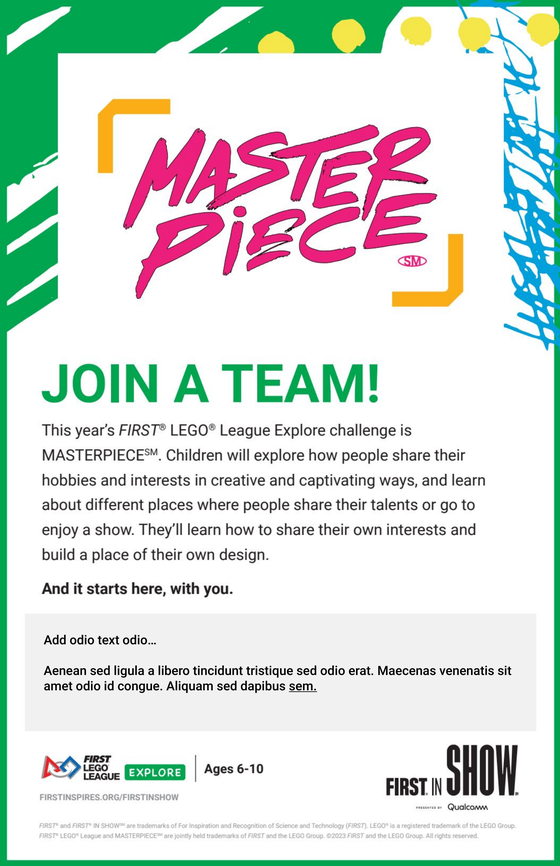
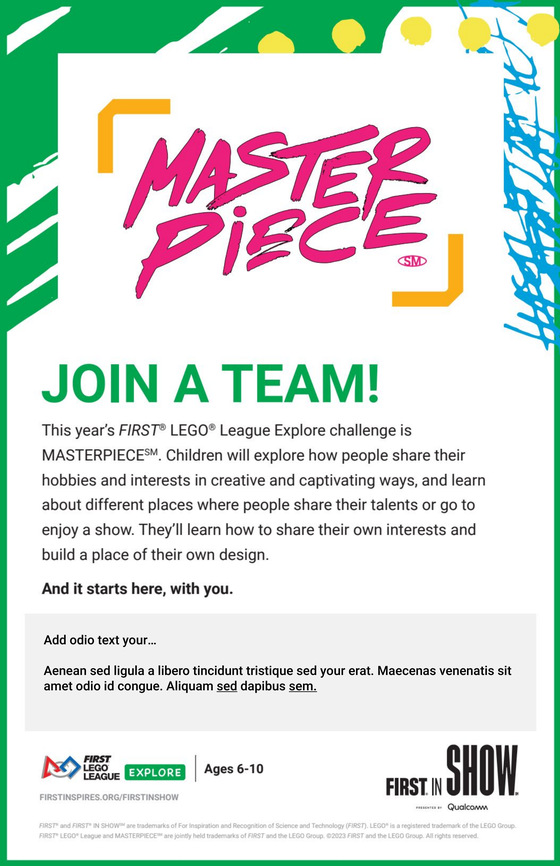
odio…: odio… -> your… (140, 640)
sed odio: odio -> your (333, 671)
sed underline: none -> present (227, 686)
